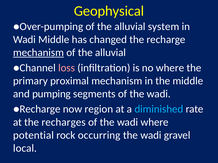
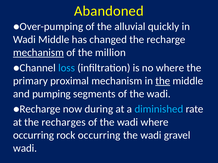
Geophysical: Geophysical -> Abandoned (109, 11)
system: system -> quickly (164, 27)
alluvial: alluvial -> million (110, 53)
loss colour: pink -> light blue (67, 68)
the underline: none -> present (163, 81)
region: region -> during (99, 109)
potential: potential -> occurring (34, 136)
local: local -> wadi (25, 149)
